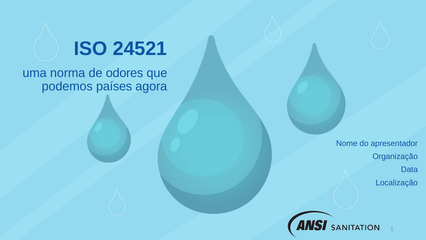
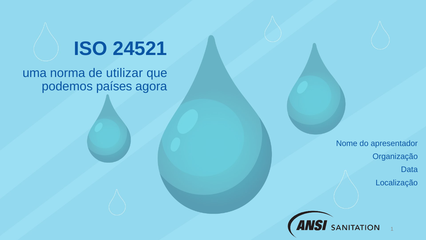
odores: odores -> utilizar (124, 73)
